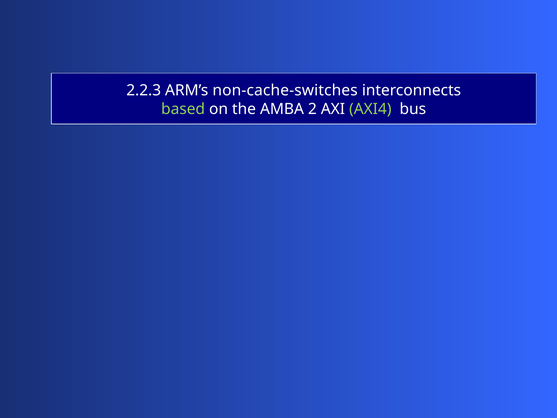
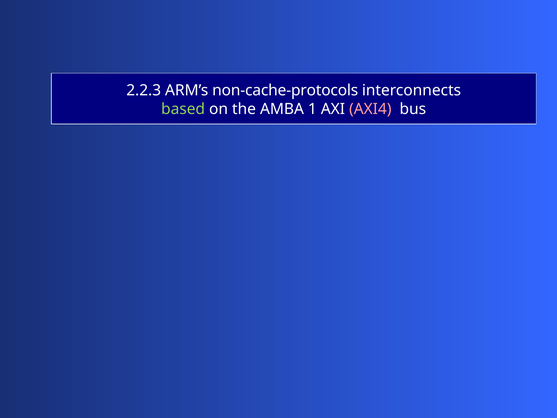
non-cache-switches: non-cache-switches -> non-cache-protocols (285, 90)
2: 2 -> 1 (312, 109)
AXI4 colour: light green -> pink (370, 109)
